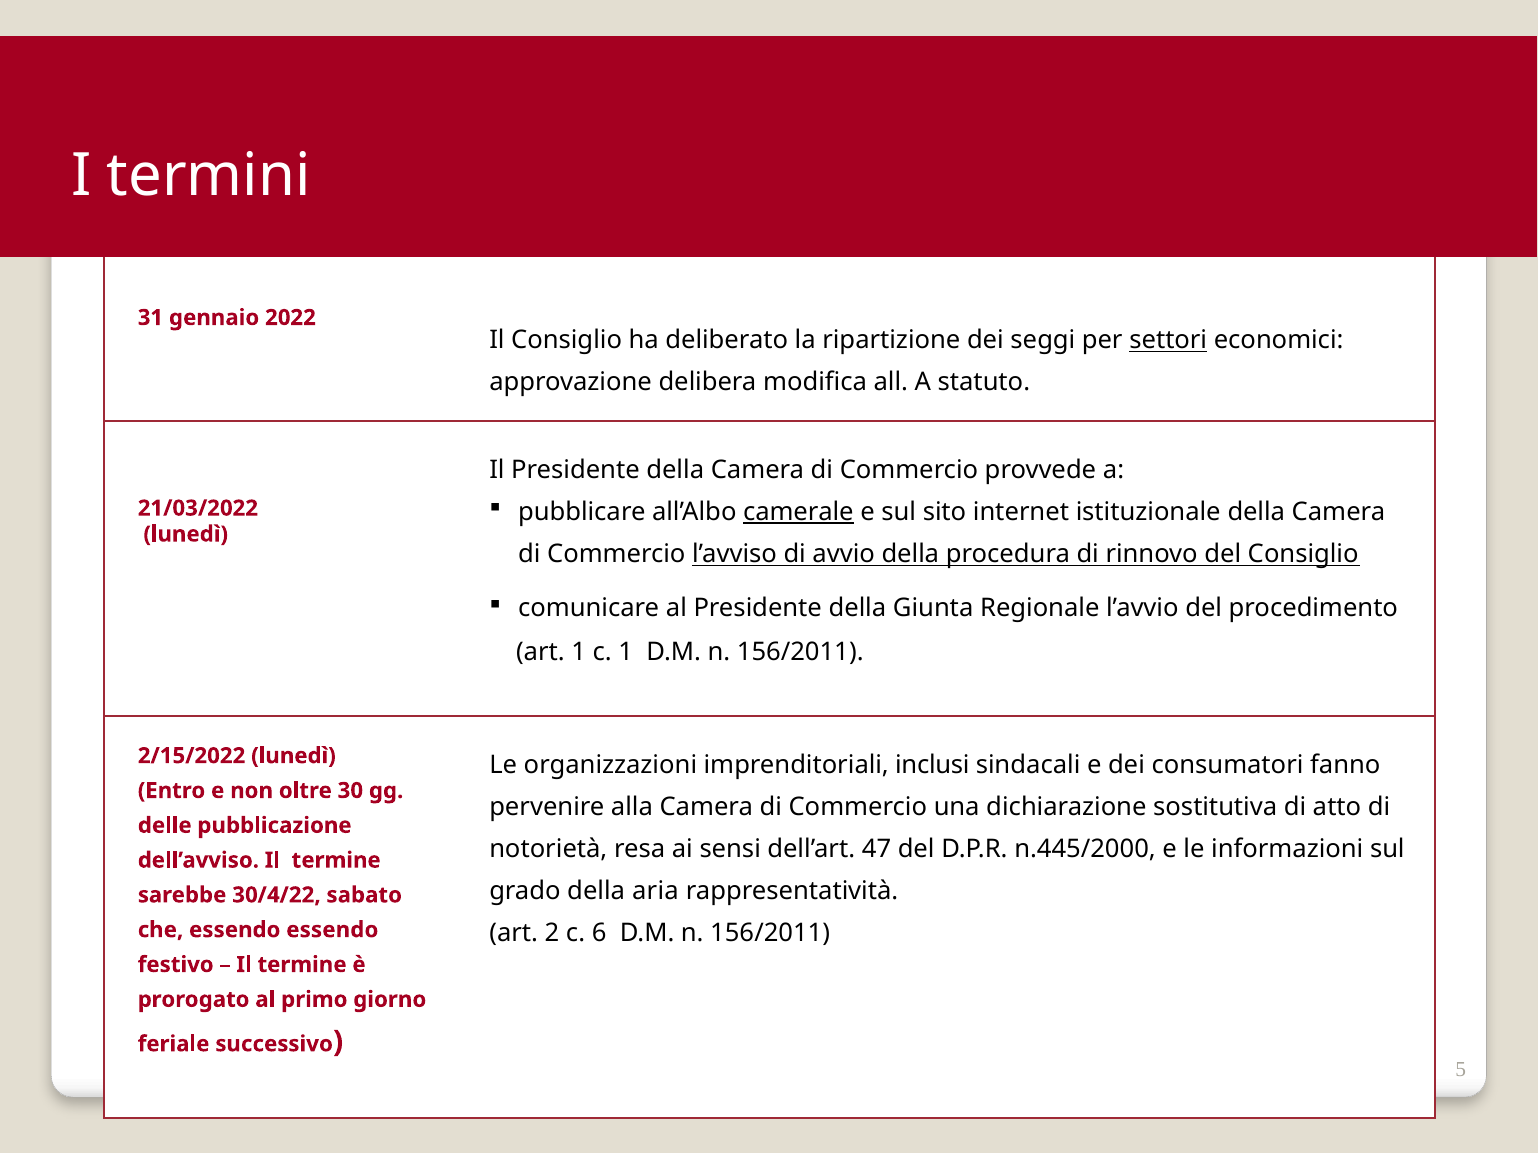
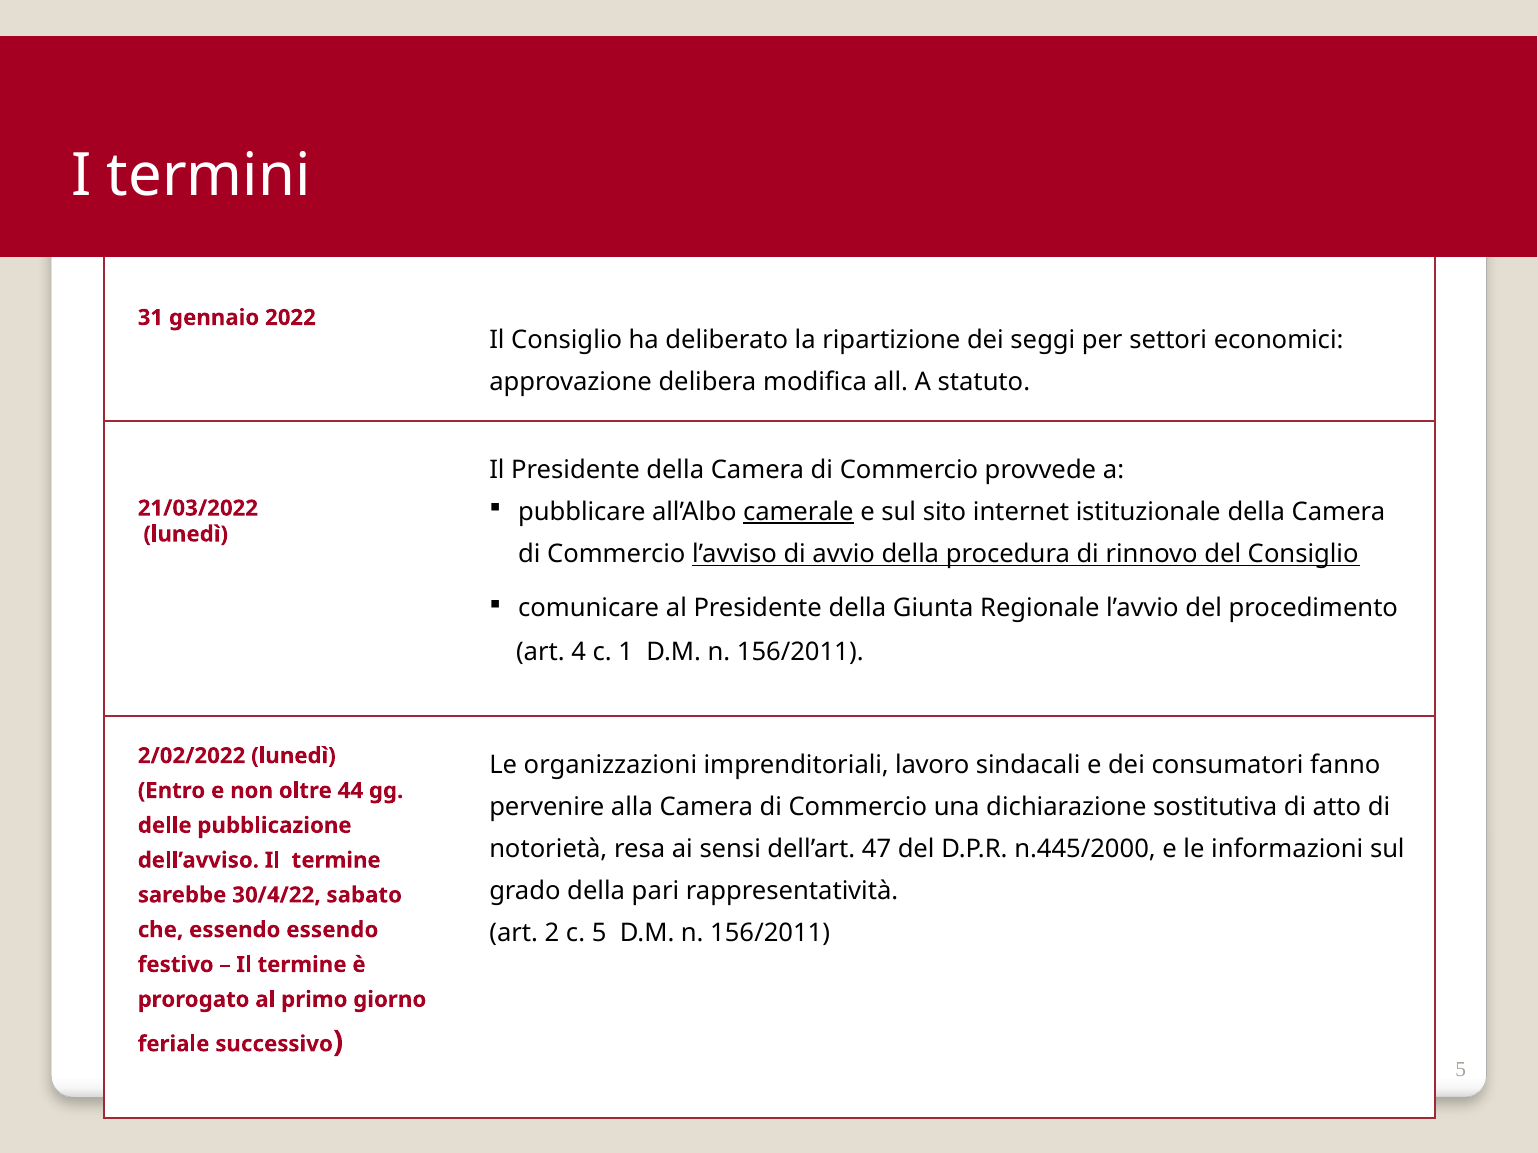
settori underline: present -> none (1168, 341)
art 1: 1 -> 4 (579, 653)
2/15/2022: 2/15/2022 -> 2/02/2022 (192, 756)
inclusi: inclusi -> lavoro (932, 766)
30: 30 -> 44 (350, 791)
aria: aria -> pari (656, 891)
c 6: 6 -> 5 (599, 933)
